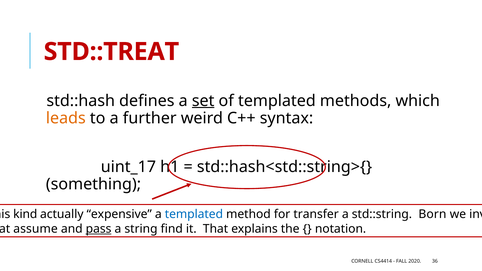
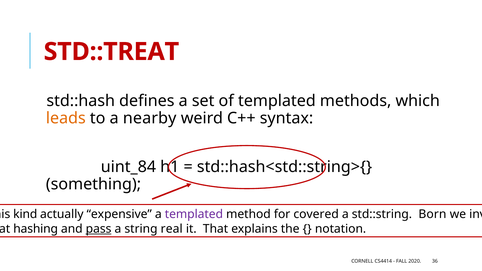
set underline: present -> none (203, 101)
further: further -> nearby (150, 118)
uint_17: uint_17 -> uint_84 (128, 167)
templated colour: blue -> purple (194, 214)
transfer: transfer -> covered (316, 214)
assume: assume -> hashing (36, 229)
find: find -> real (172, 229)
